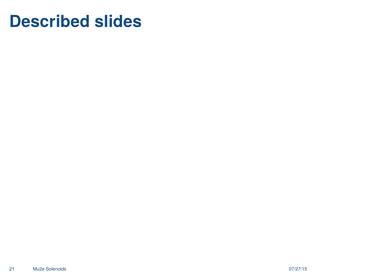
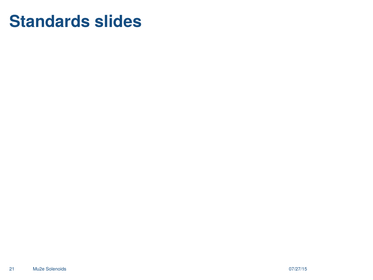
Described: Described -> Standards (50, 22)
